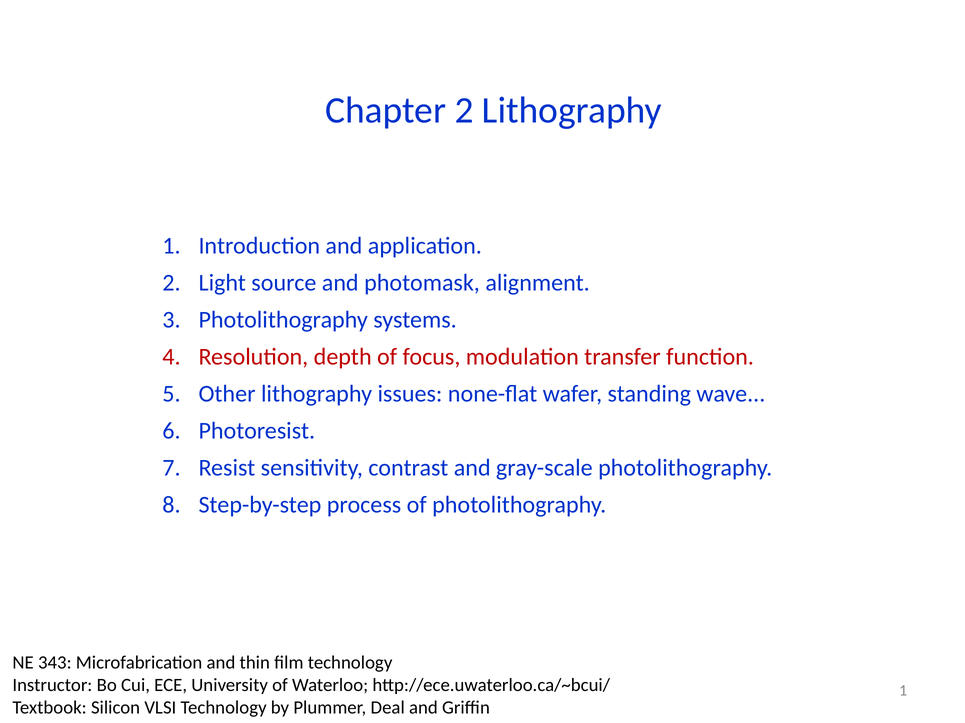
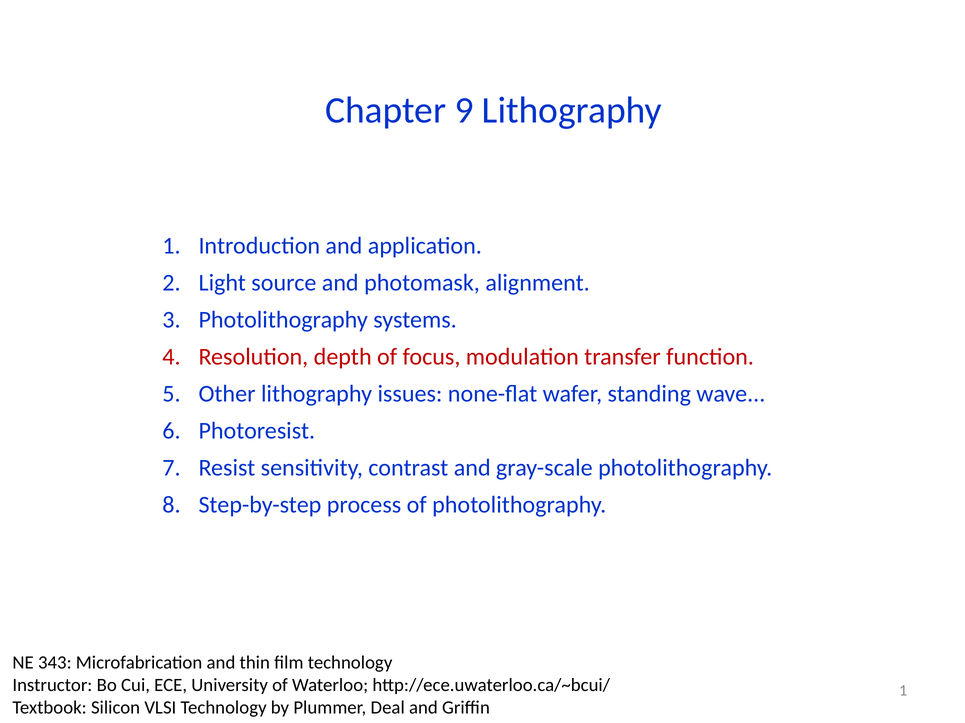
Chapter 2: 2 -> 9 (464, 110)
